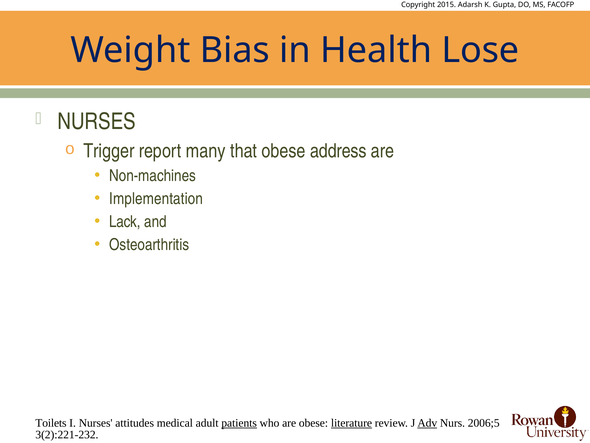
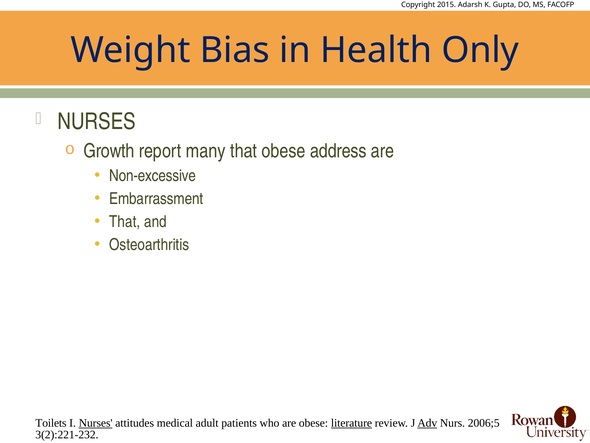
Lose: Lose -> Only (480, 50)
Trigger: Trigger -> Growth (109, 151)
Non-machines: Non-machines -> Non-excessive (153, 176)
Implementation: Implementation -> Embarrassment (156, 198)
Lack: Lack -> That (125, 221)
Nurses underline: none -> present (96, 423)
patients underline: present -> none (239, 423)
